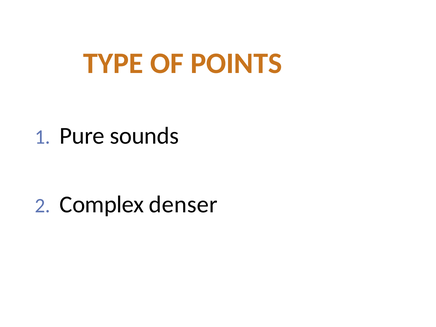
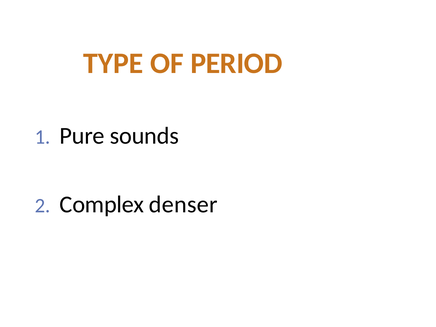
POINTS: POINTS -> PERIOD (236, 63)
